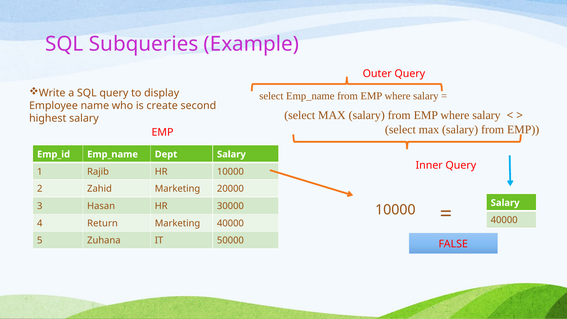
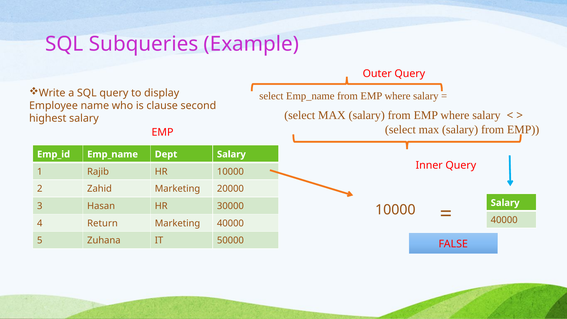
create: create -> clause (162, 106)
